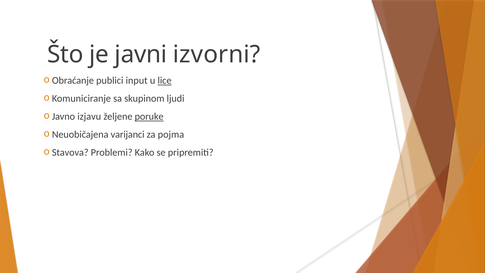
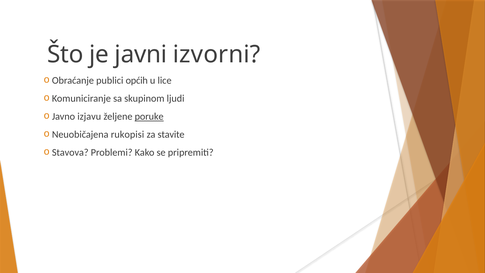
input: input -> općih (137, 81)
lice underline: present -> none (165, 81)
varijanci: varijanci -> rukopisi (128, 135)
pojma: pojma -> stavite (171, 135)
